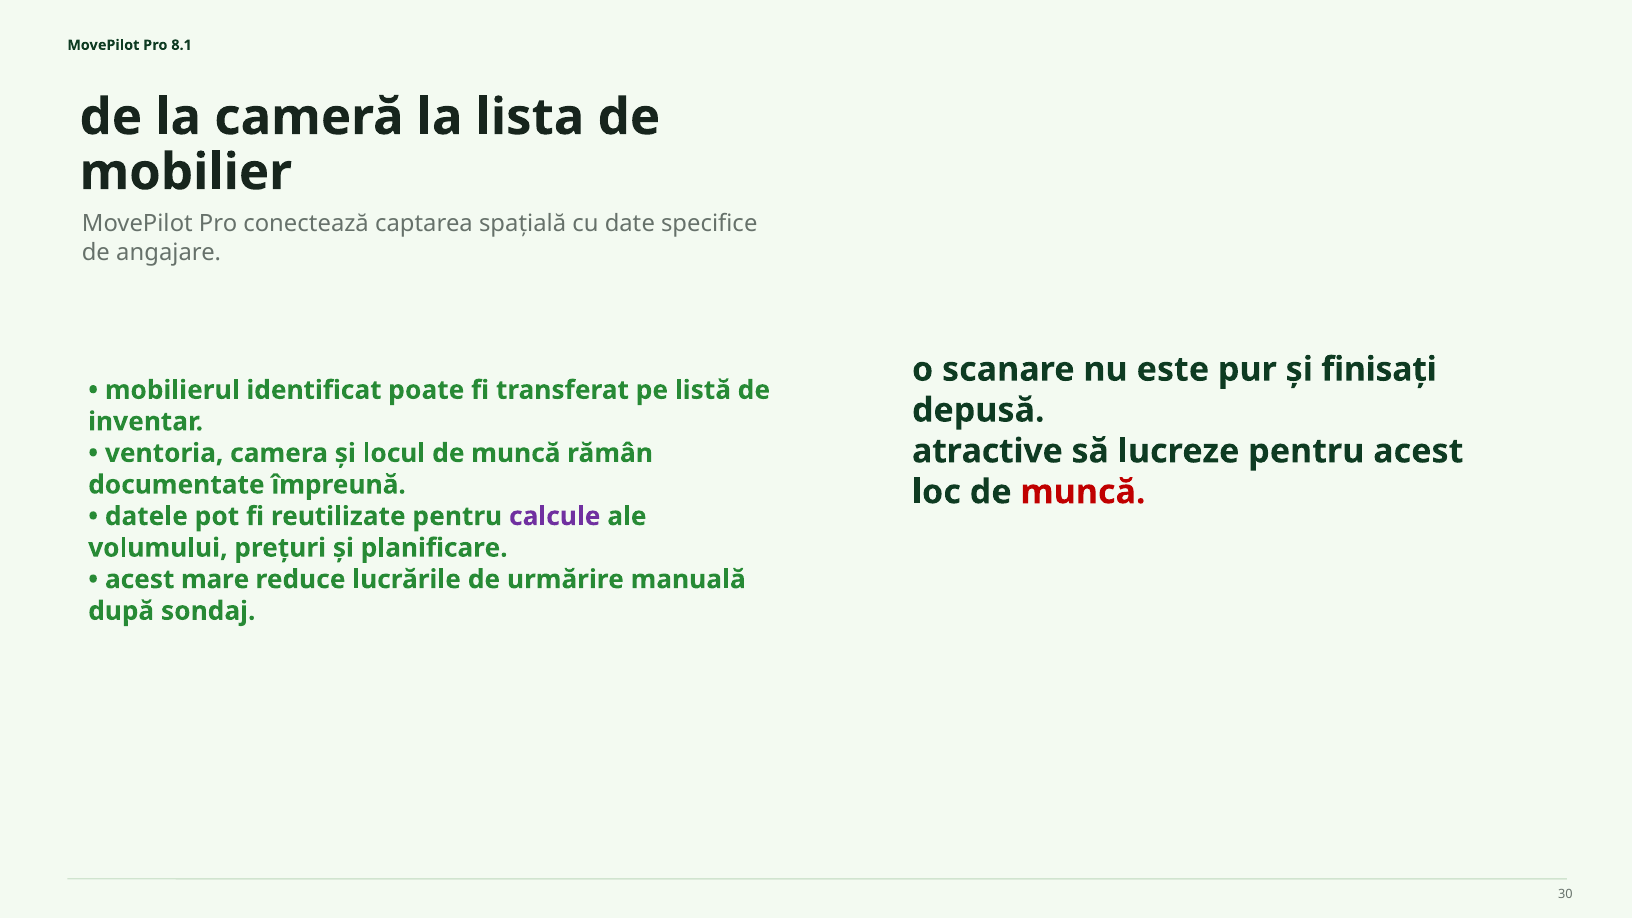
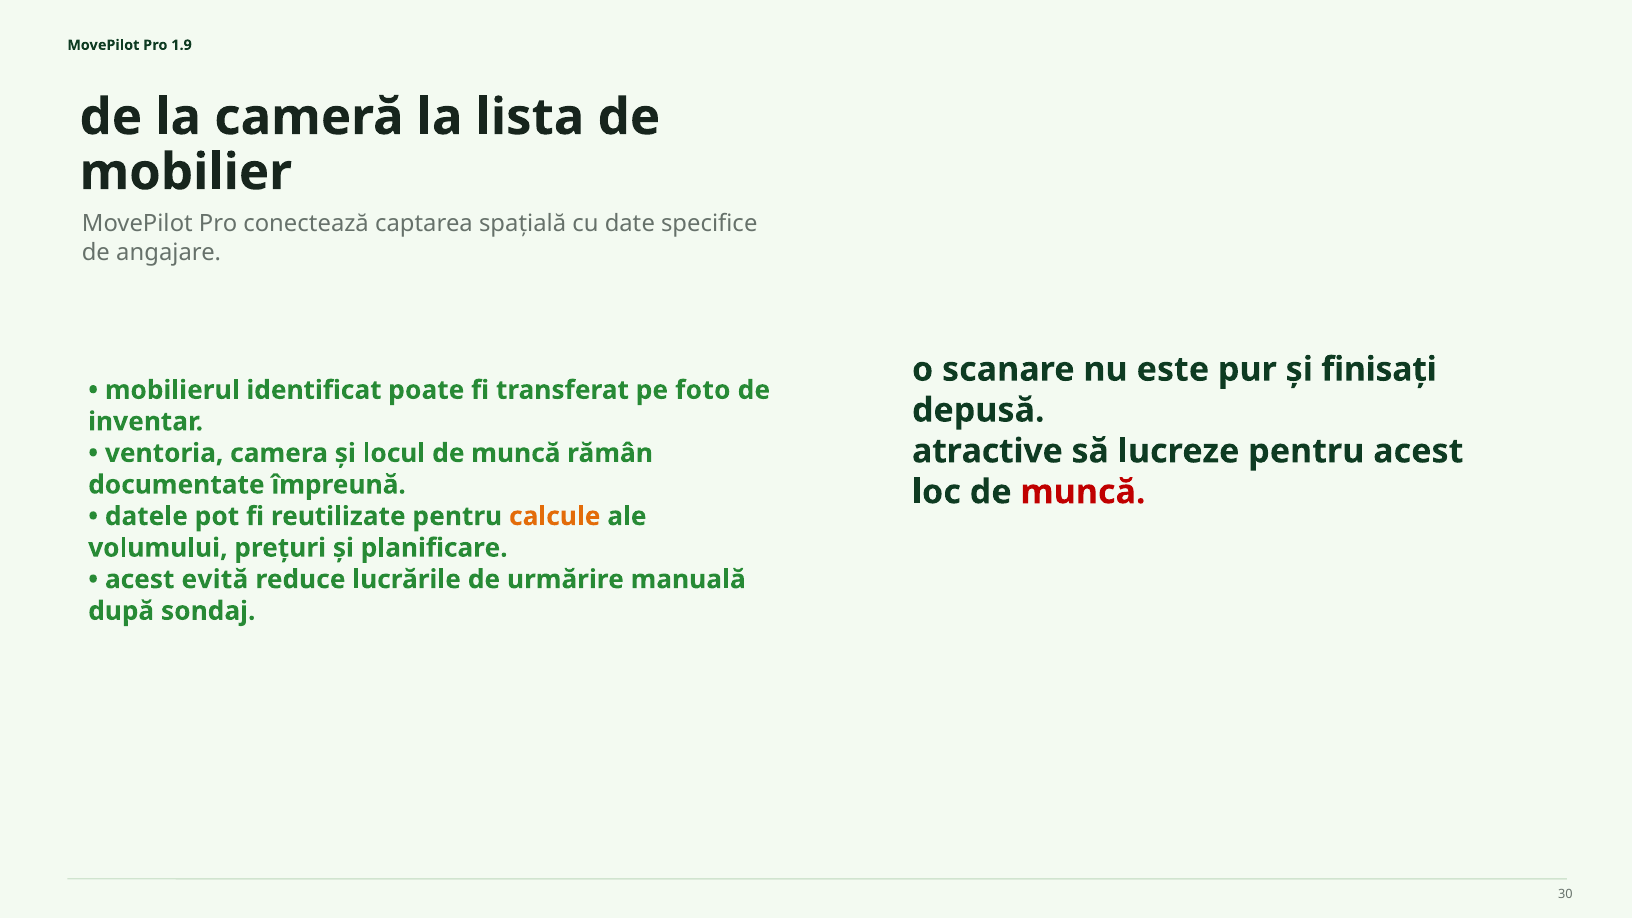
8.1: 8.1 -> 1.9 (182, 45)
listă: listă -> foto (703, 390)
calcule colour: purple -> orange (555, 516)
mare: mare -> evită (215, 580)
